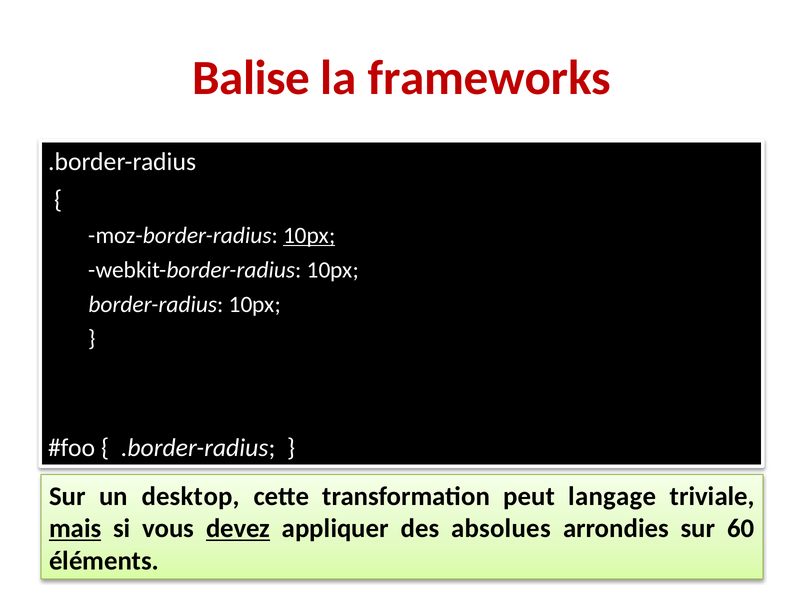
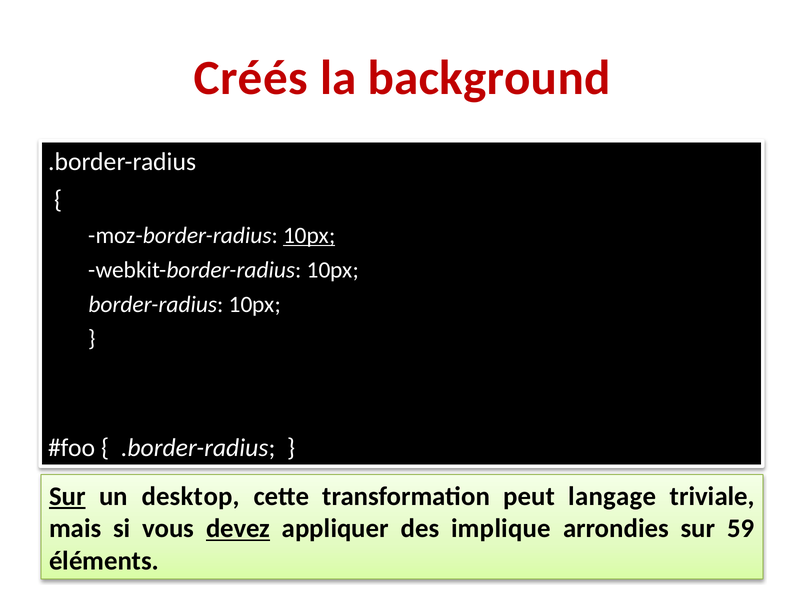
Balise: Balise -> Créés (251, 78)
frameworks: frameworks -> background (489, 78)
Sur underline: none -> present (67, 496)
mais underline: present -> none (75, 529)
absolues: absolues -> implique (501, 529)
60: 60 -> 59 (741, 529)
